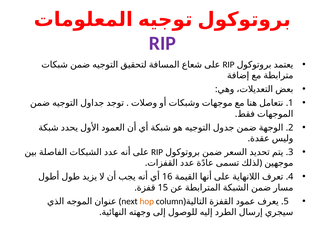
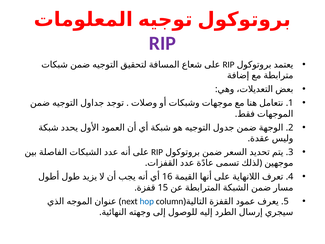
hop colour: orange -> blue (147, 201)
